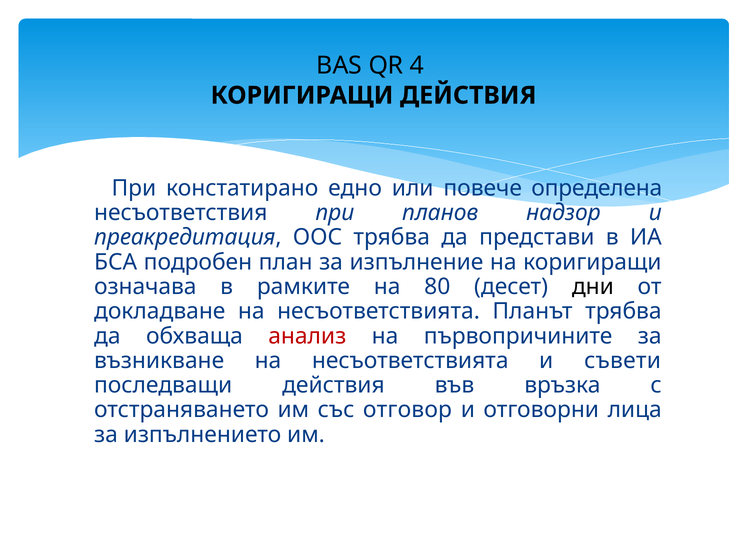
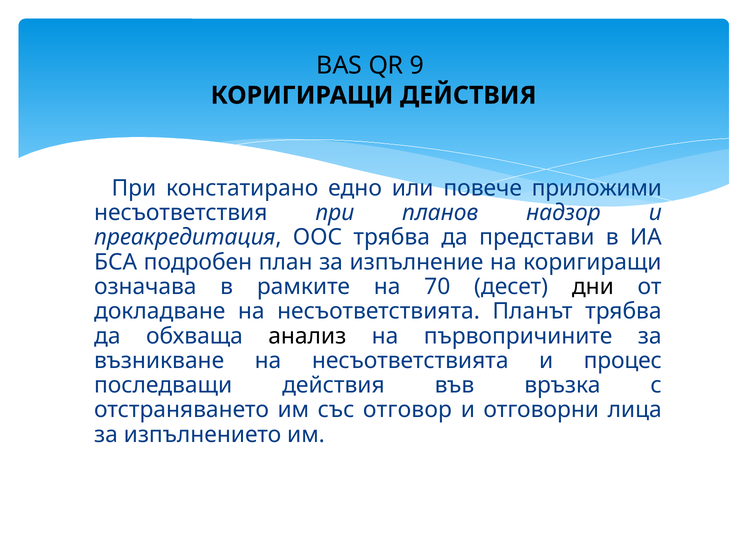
4: 4 -> 9 (417, 66)
определена: определена -> приложими (597, 188)
80: 80 -> 70 (437, 287)
анализ colour: red -> black (307, 336)
съвети: съвети -> процес (623, 361)
